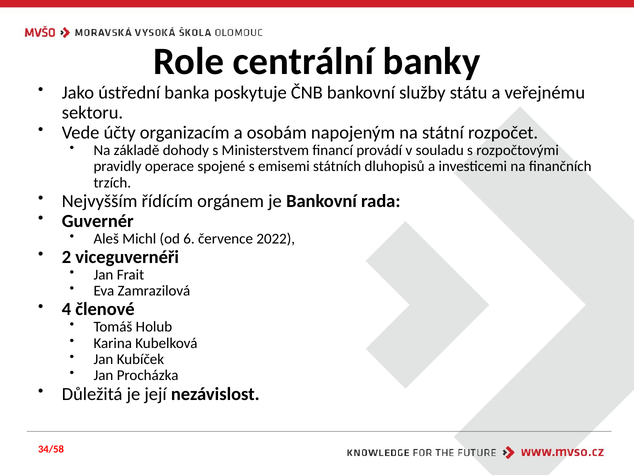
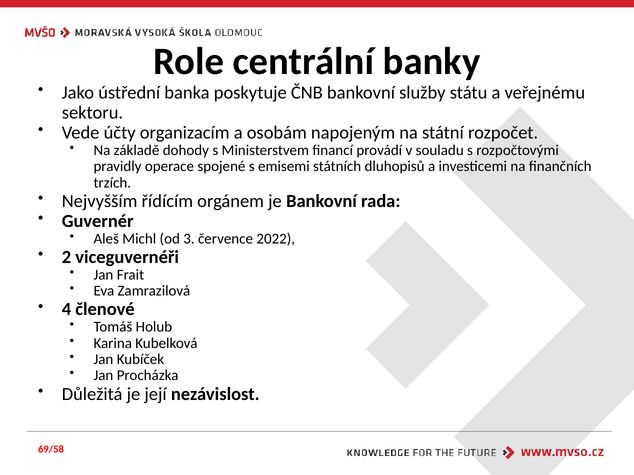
6: 6 -> 3 (189, 239)
34/58: 34/58 -> 69/58 (51, 450)
